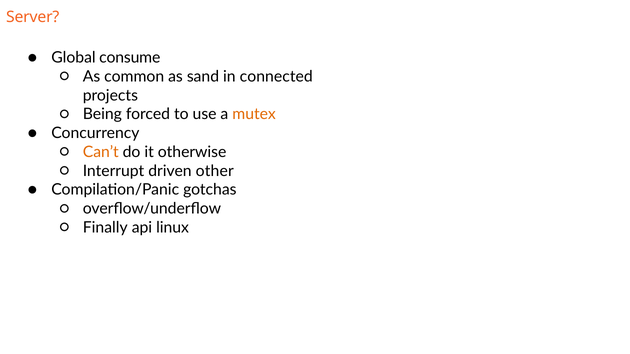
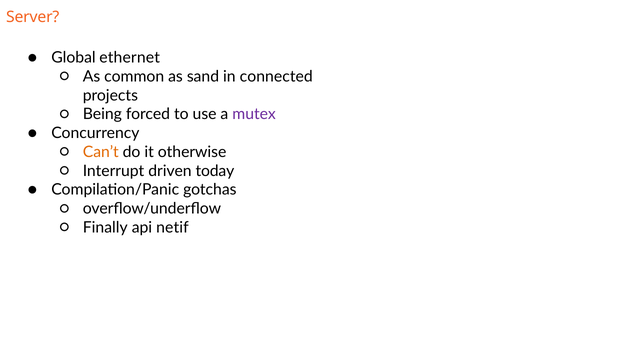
consume: consume -> ethernet (130, 58)
mutex colour: orange -> purple (254, 114)
other: other -> today (215, 171)
linux: linux -> netif (172, 228)
